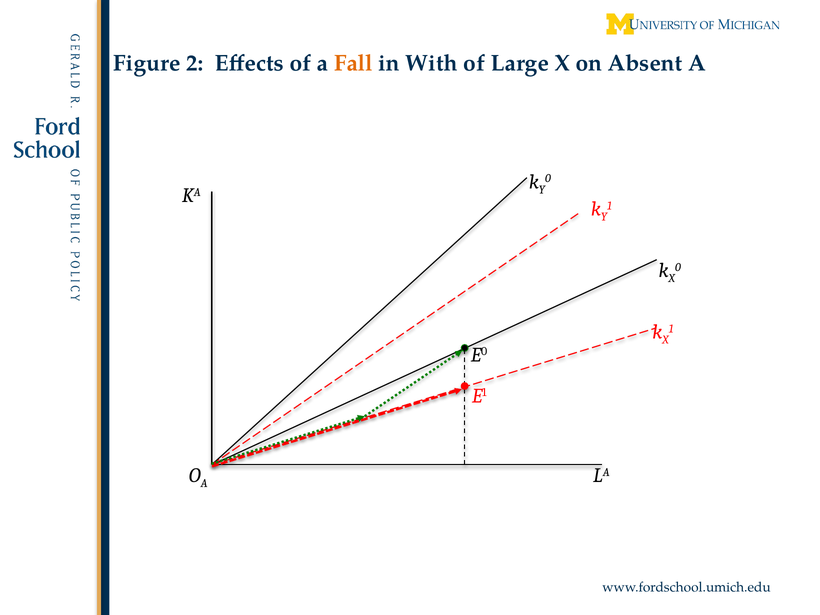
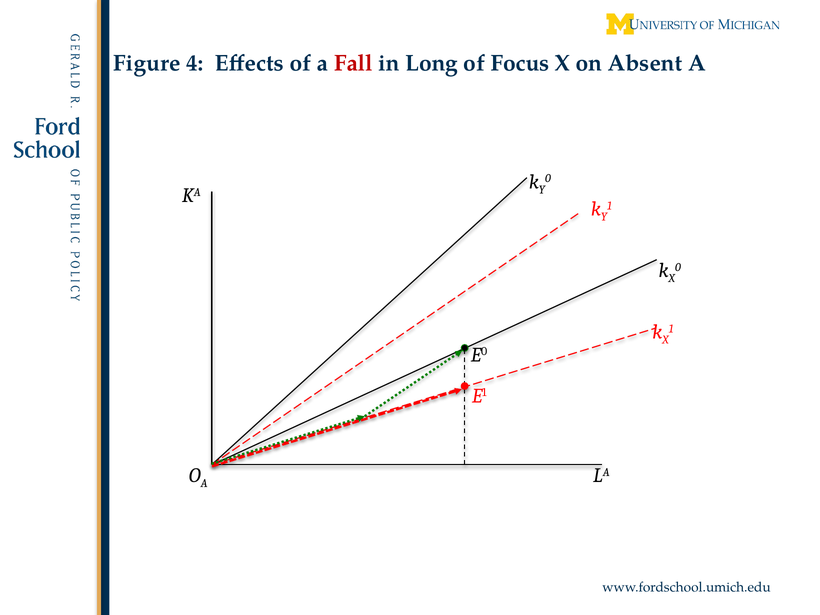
2: 2 -> 4 (195, 63)
Fall colour: orange -> red (353, 63)
With: With -> Long (432, 63)
Large: Large -> Focus (520, 63)
